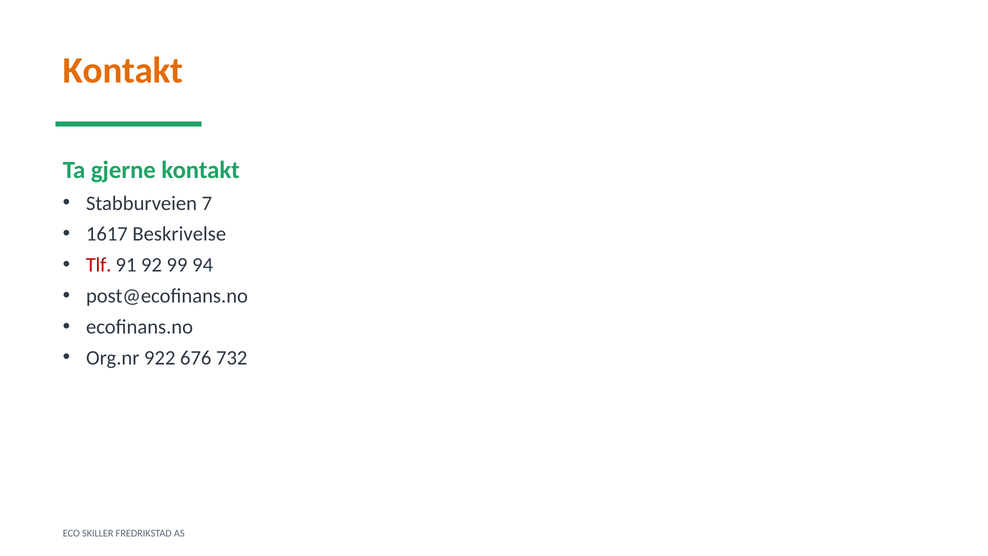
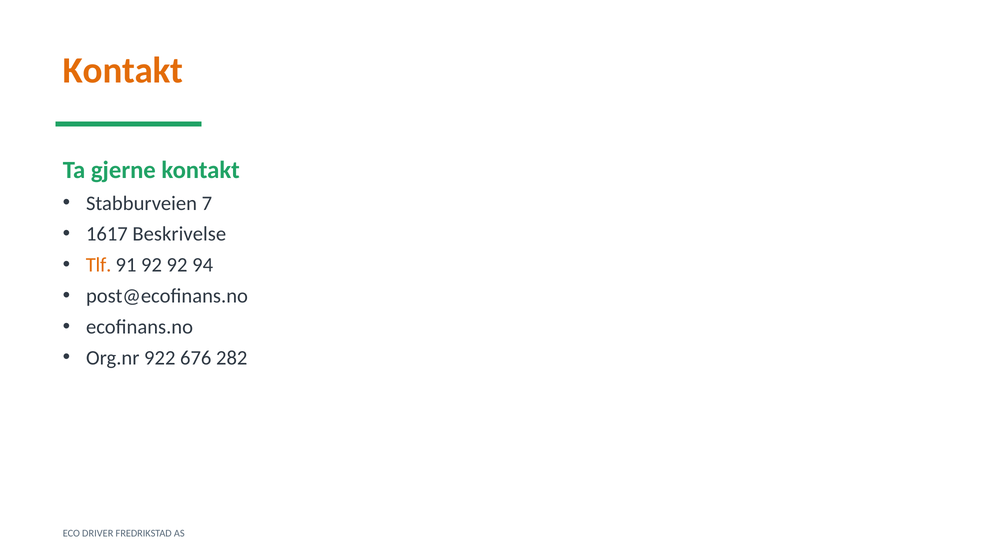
Tlf colour: red -> orange (99, 265)
92 99: 99 -> 92 (177, 265)
732: 732 -> 282 (232, 358)
SKILLER: SKILLER -> DRIVER (98, 533)
